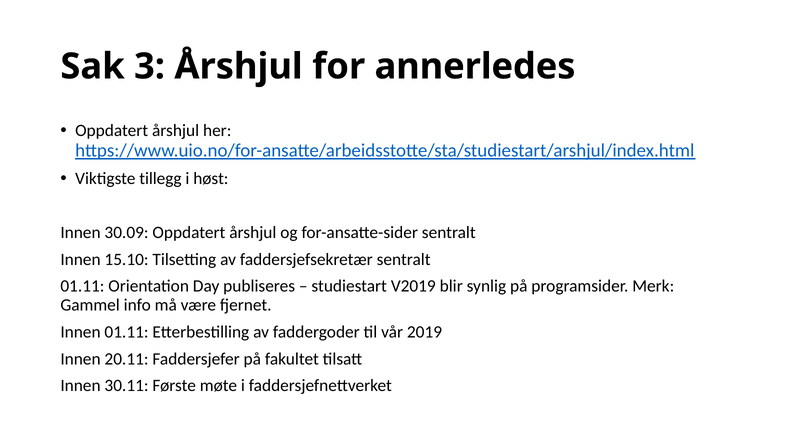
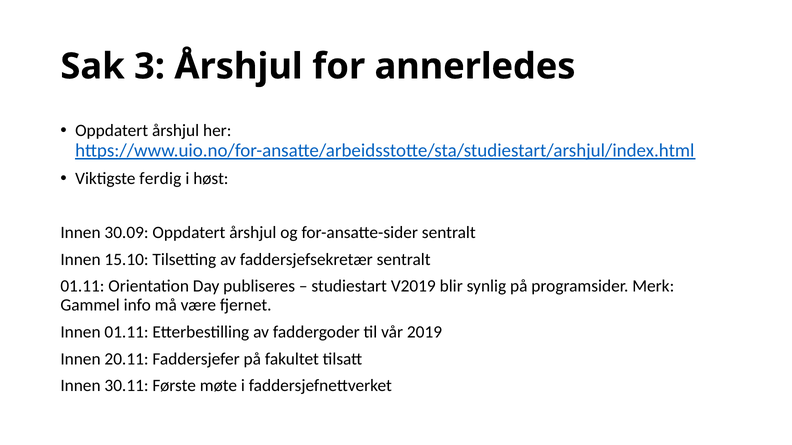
tillegg: tillegg -> ferdig (160, 179)
